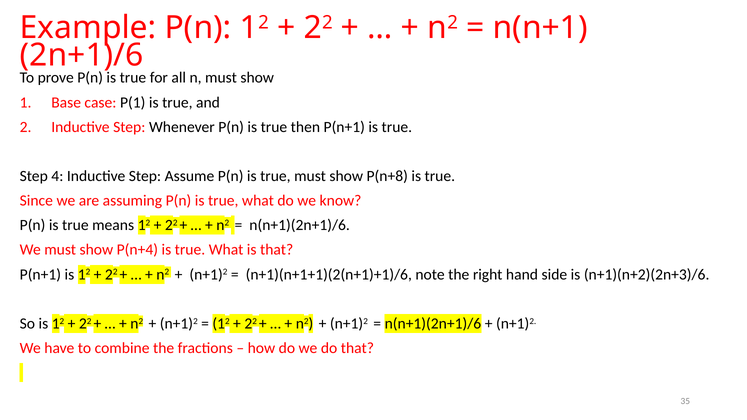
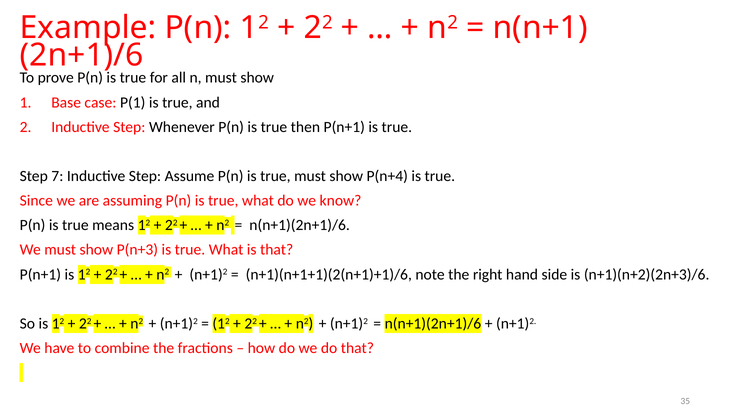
4: 4 -> 7 (57, 176)
P(n+8: P(n+8 -> P(n+4 (387, 176)
P(n+4: P(n+4 -> P(n+3 (137, 250)
